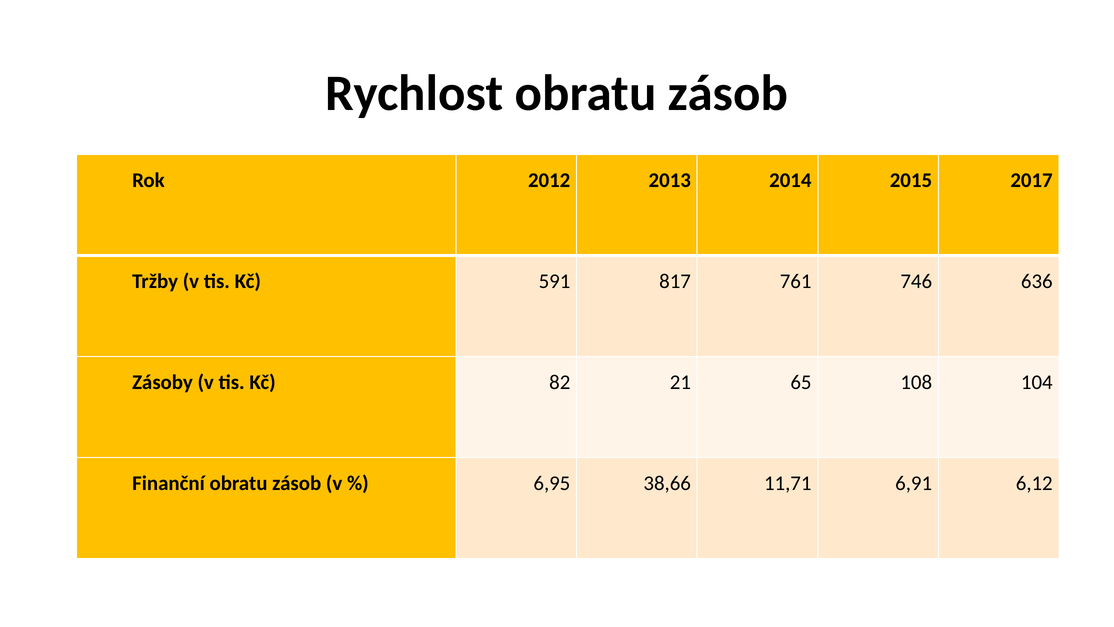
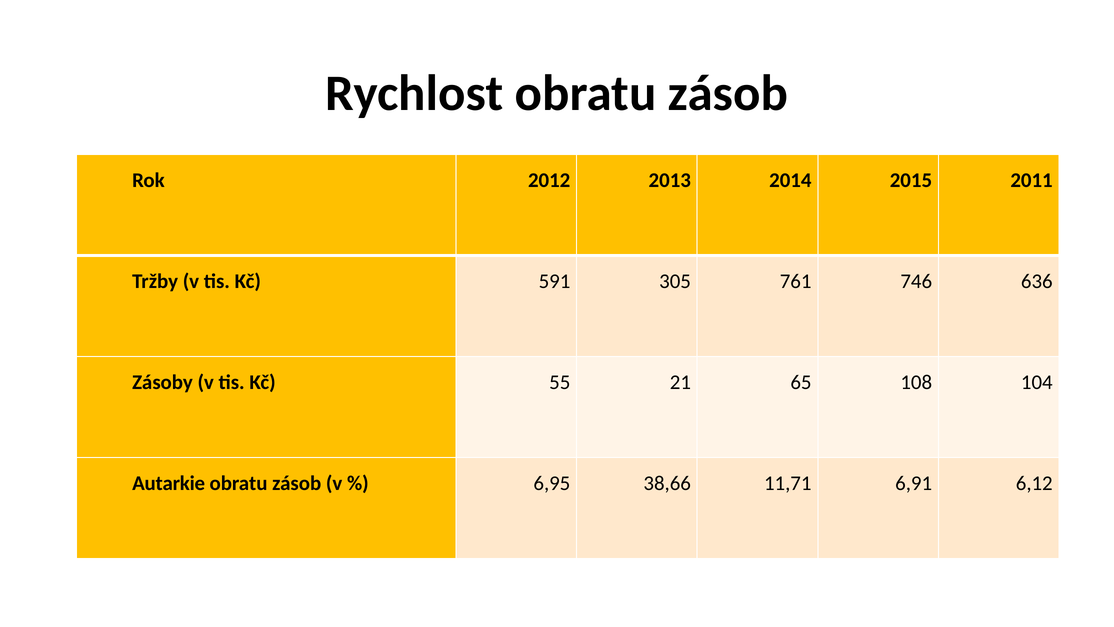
2017: 2017 -> 2011 (1032, 180)
817: 817 -> 305 (675, 281)
82: 82 -> 55 (560, 382)
Finanční: Finanční -> Autarkie (169, 483)
